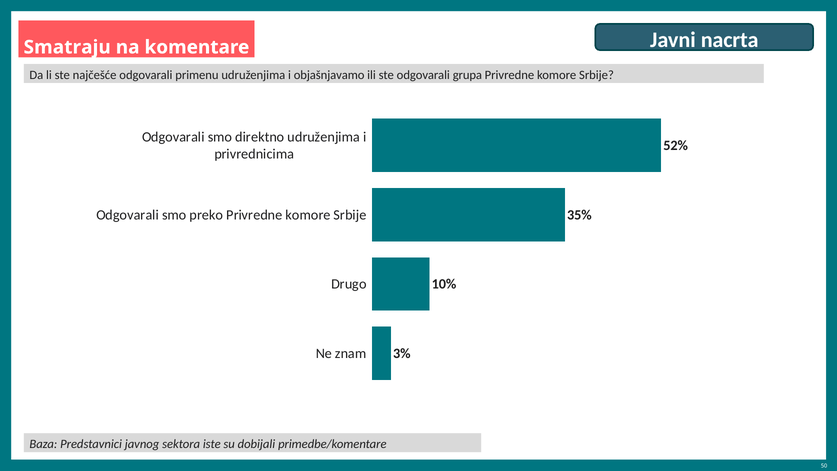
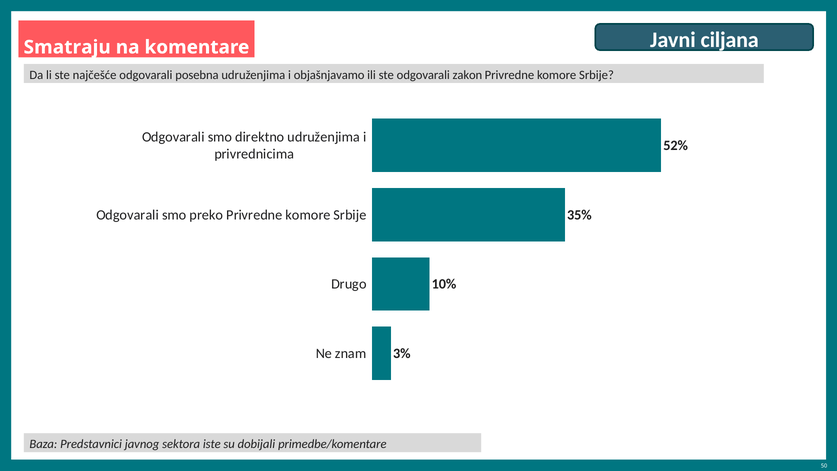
nacrta: nacrta -> ciljana (730, 40)
primenu: primenu -> posebna (197, 75)
grupa: grupa -> zakon (467, 75)
